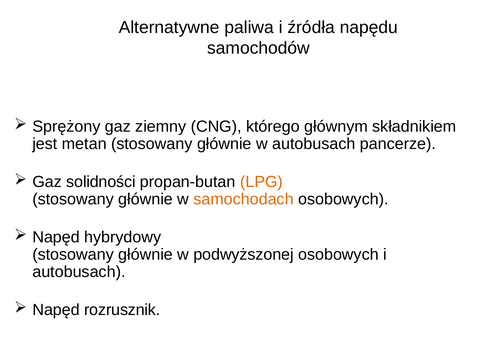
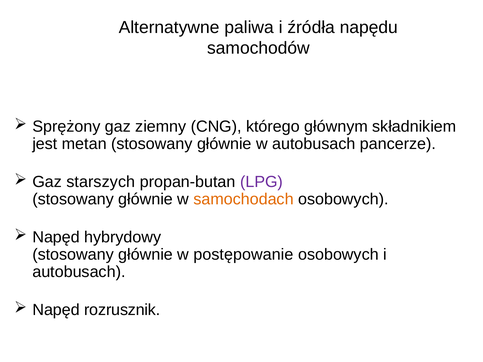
solidności: solidności -> starszych (101, 182)
LPG colour: orange -> purple (261, 182)
podwyższonej: podwyższonej -> postępowanie (243, 255)
